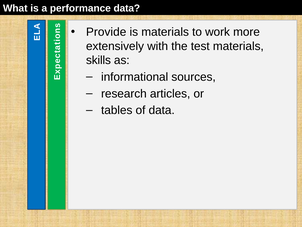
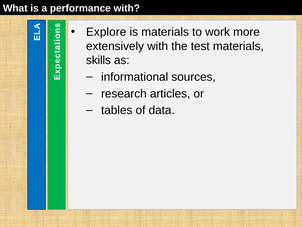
performance data: data -> with (127, 8)
Provide: Provide -> Explore (106, 32)
